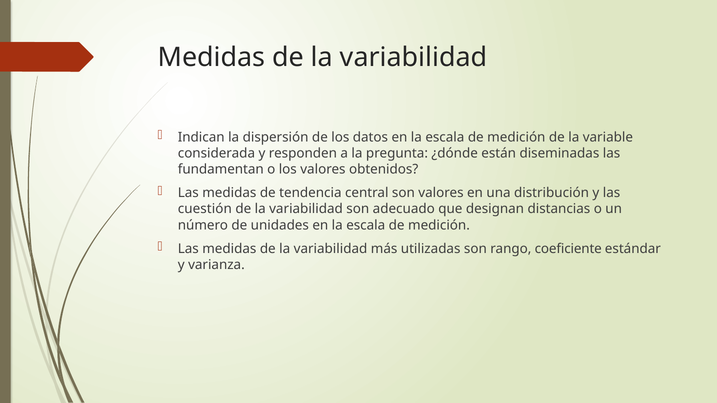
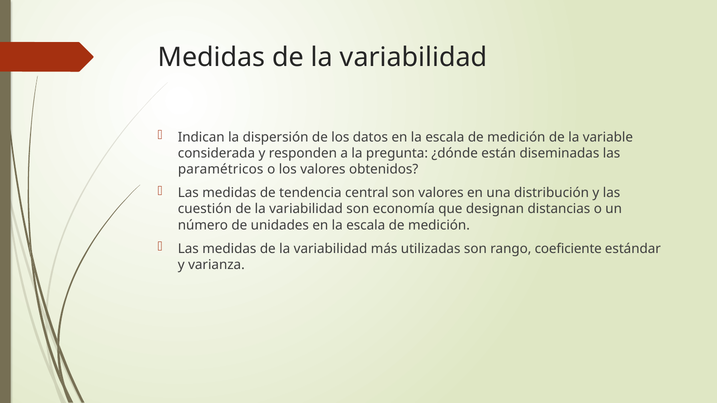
fundamentan: fundamentan -> paramétricos (221, 169)
adecuado: adecuado -> economía (404, 209)
